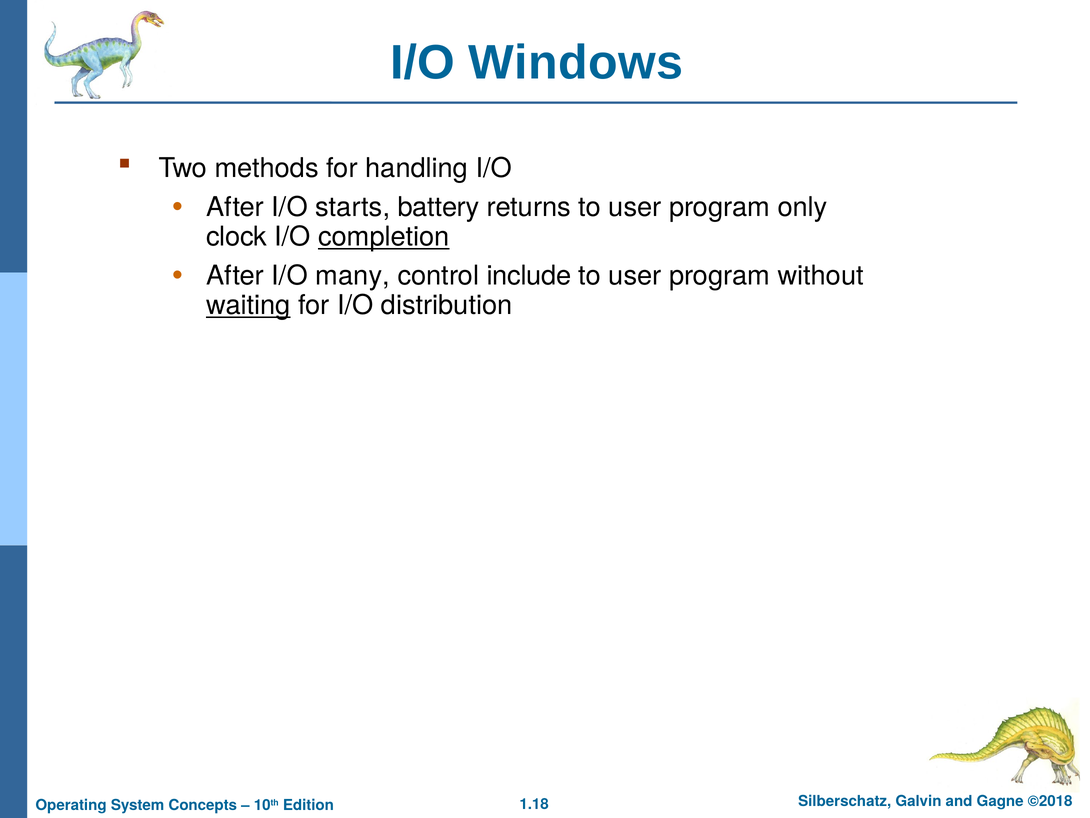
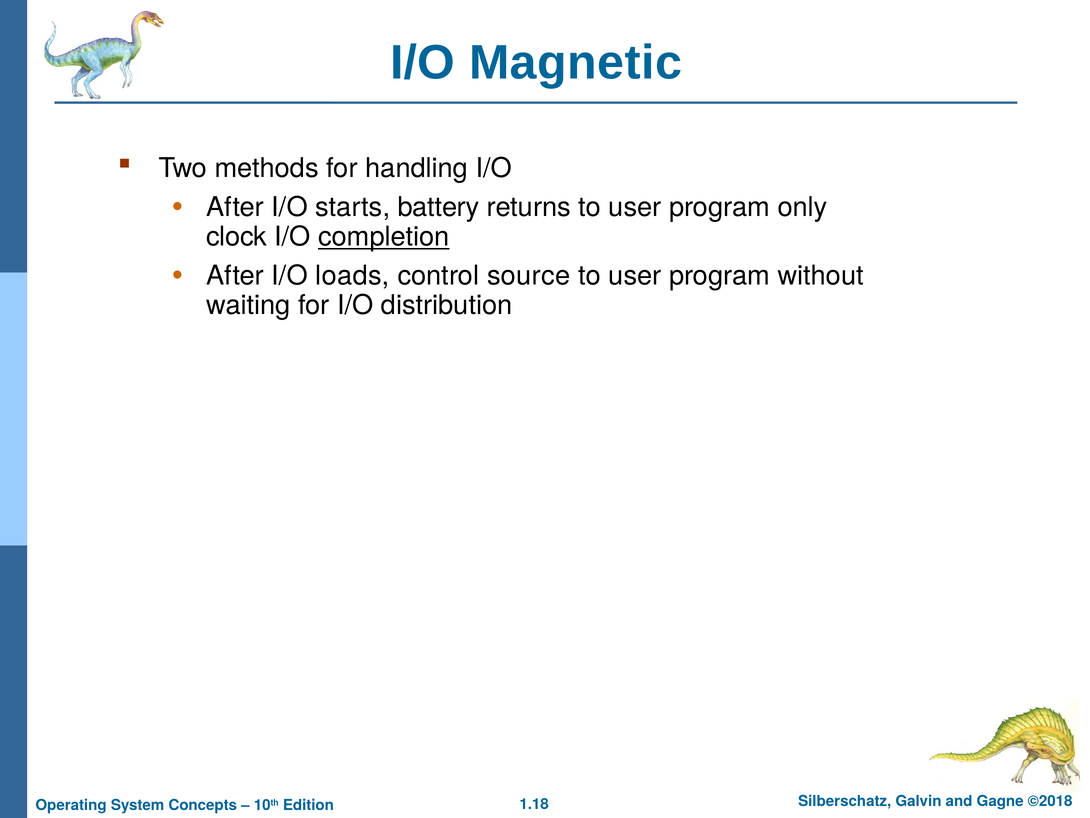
Windows: Windows -> Magnetic (576, 63)
many: many -> loads (353, 276)
include: include -> source (529, 276)
waiting underline: present -> none (248, 305)
